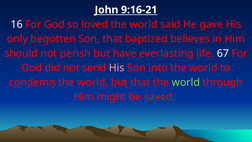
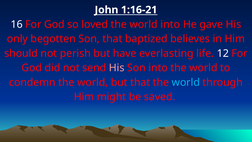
9:16-21: 9:16-21 -> 1:16-21 (139, 10)
world said: said -> into (170, 24)
67: 67 -> 12 (223, 53)
world colour: light green -> light blue (186, 82)
